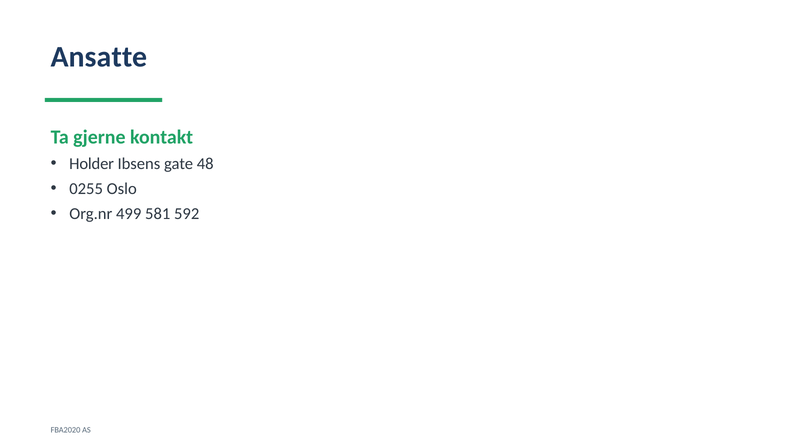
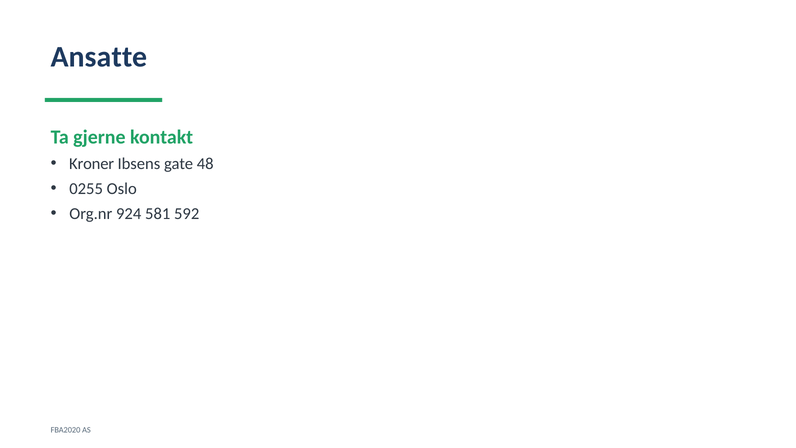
Holder: Holder -> Kroner (92, 164)
499: 499 -> 924 (129, 213)
